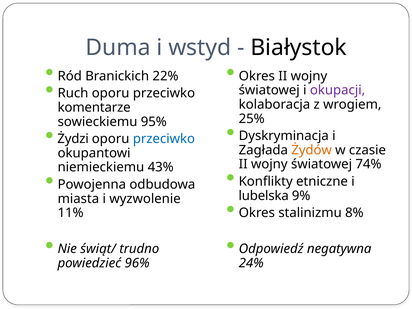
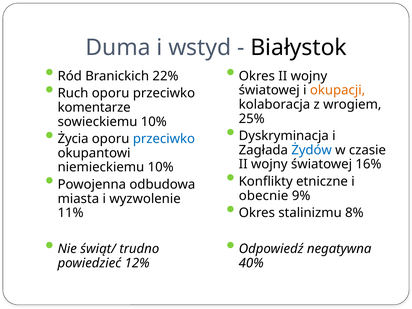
okupacji colour: purple -> orange (338, 90)
sowieckiemu 95%: 95% -> 10% (154, 122)
Żydzi: Żydzi -> Życia (73, 139)
Żydów colour: orange -> blue (312, 150)
74%: 74% -> 16% (368, 164)
niemieckiemu 43%: 43% -> 10% (161, 167)
lubelska: lubelska -> obecnie (264, 196)
96%: 96% -> 12% (137, 263)
24%: 24% -> 40% (251, 263)
